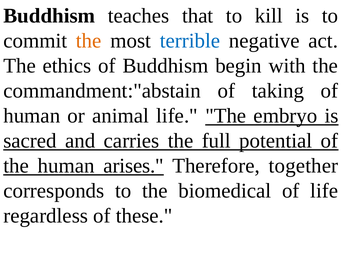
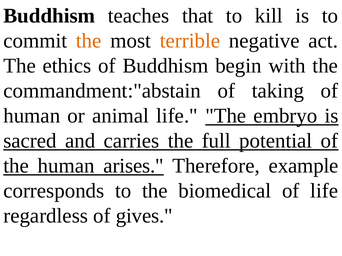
terrible colour: blue -> orange (190, 41)
together: together -> example (304, 166)
these: these -> gives (144, 216)
